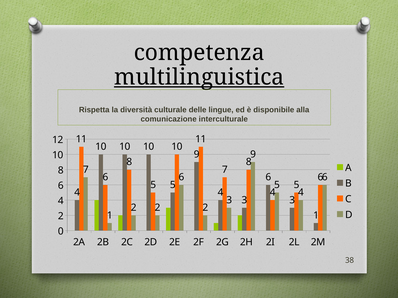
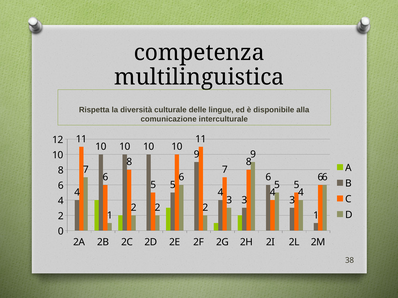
multilinguistica underline: present -> none (199, 77)
